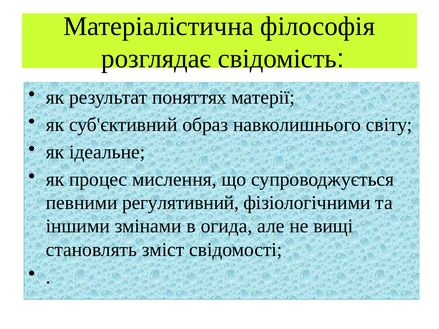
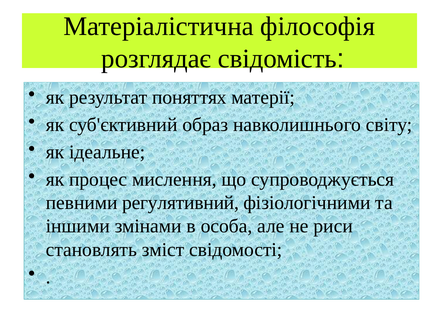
огида: огида -> особа (227, 226)
вищі: вищі -> риси (333, 226)
